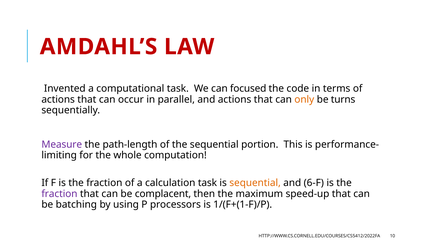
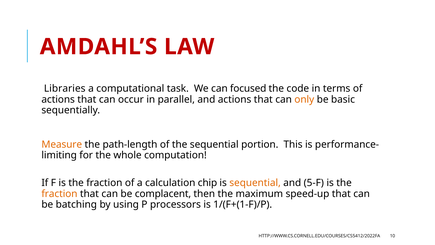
Invented: Invented -> Libraries (65, 89)
turns: turns -> basic (343, 99)
Measure colour: purple -> orange (62, 144)
calculation task: task -> chip (207, 183)
6-F: 6-F -> 5-F (314, 183)
fraction colour: purple -> orange (59, 194)
